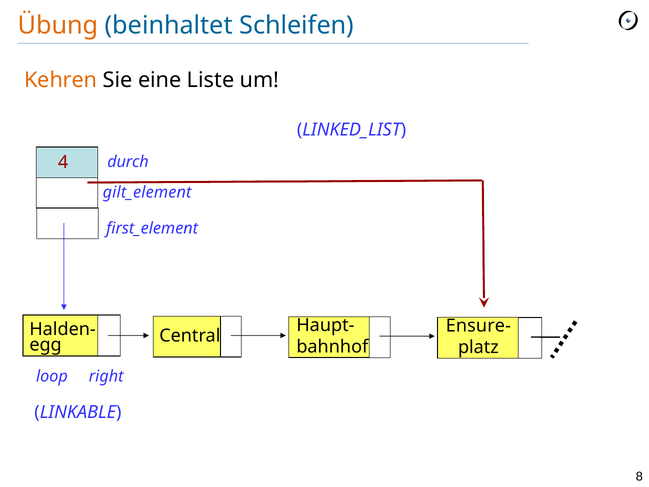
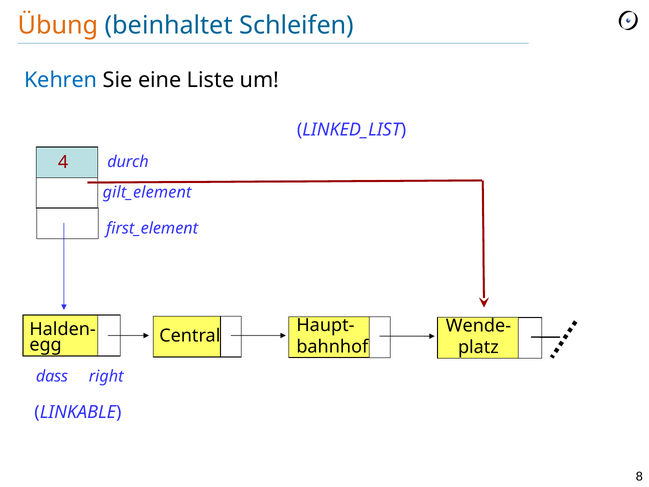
Kehren colour: orange -> blue (61, 80)
Ensure-: Ensure- -> Wende- (478, 326)
loop: loop -> dass (52, 376)
